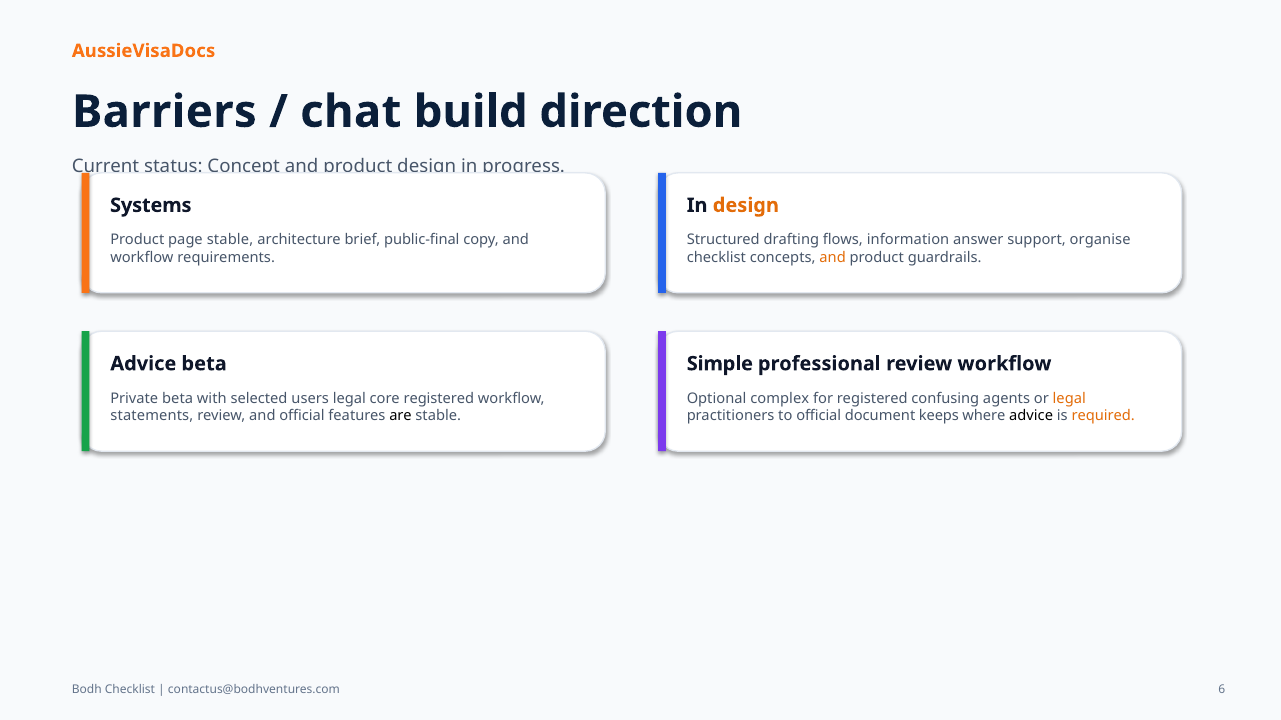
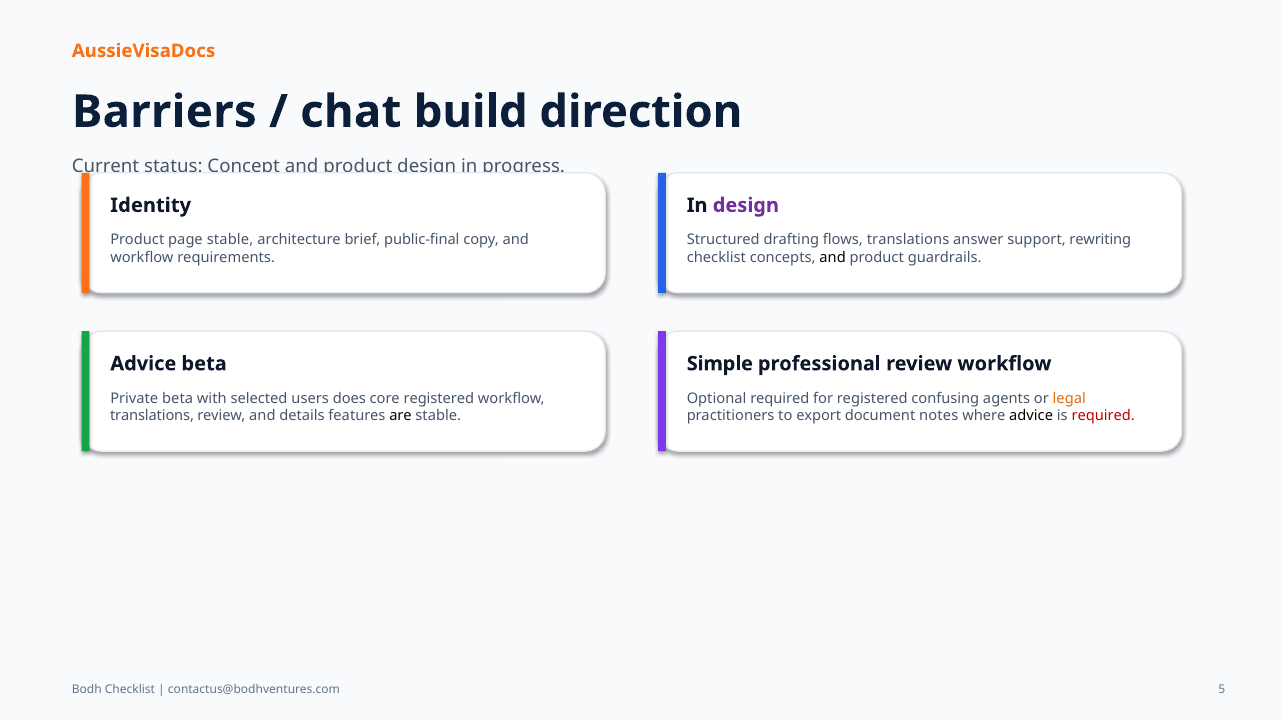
Systems: Systems -> Identity (151, 205)
design colour: orange -> purple (746, 205)
flows information: information -> translations (908, 240)
organise: organise -> rewriting (1100, 240)
and colour: orange -> black (833, 258)
users legal: legal -> does (349, 399)
Optional complex: complex -> required (780, 399)
statements: statements -> translations (152, 416)
and official: official -> details (302, 416)
to official: official -> export (819, 416)
keeps: keeps -> notes (939, 416)
required colour: orange -> red (1103, 416)
6: 6 -> 5 (1222, 690)
